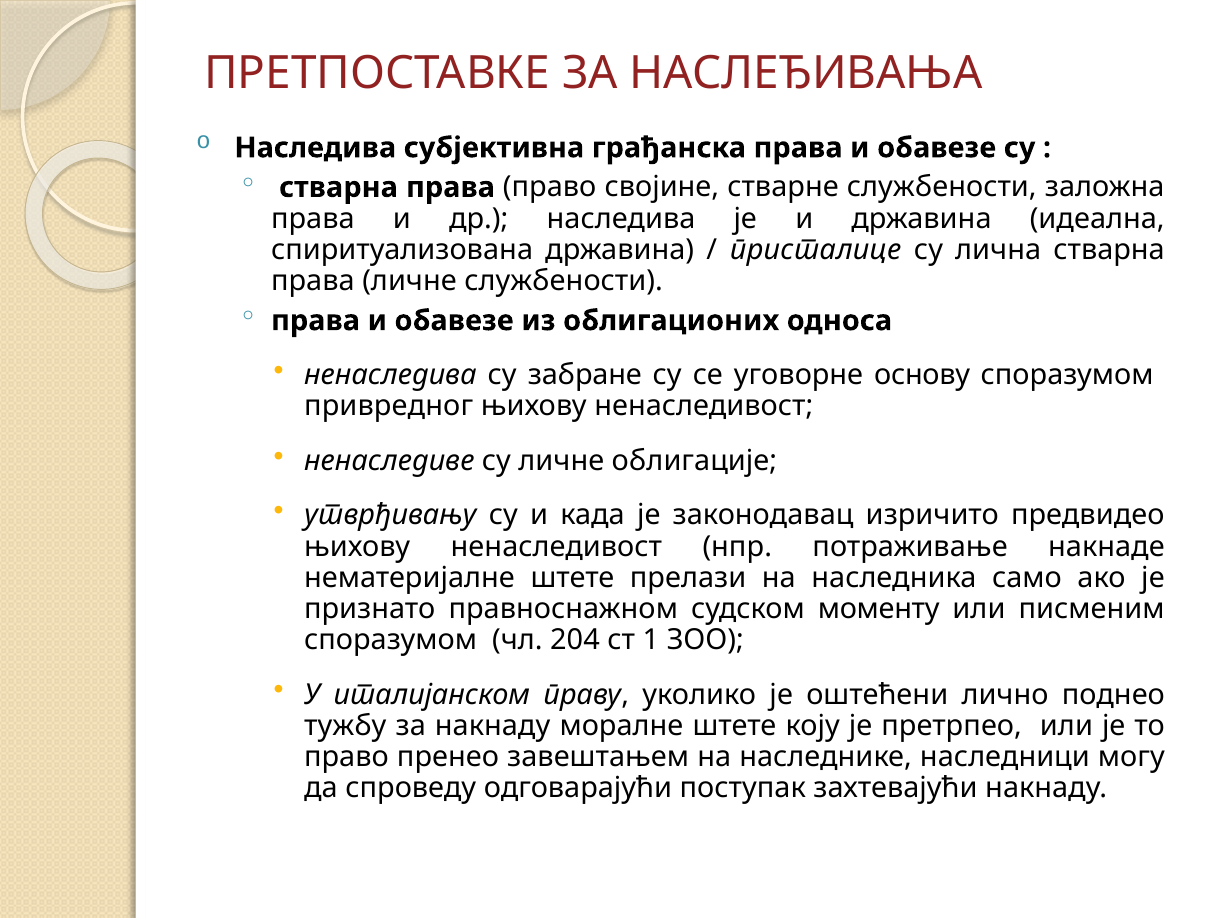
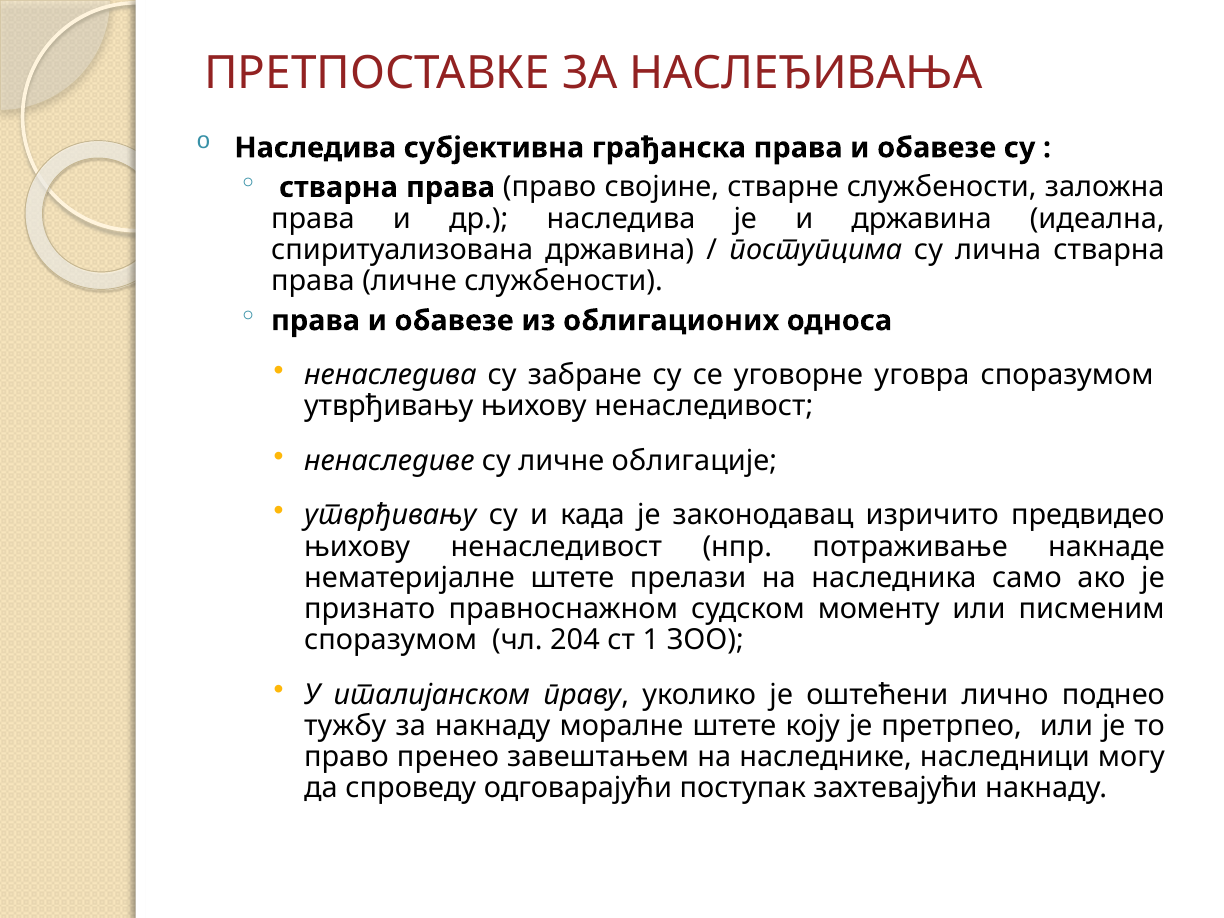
присталице: присталице -> поступцима (816, 250)
основу: основу -> уговра (922, 375)
привредног: привредног -> утврђивању (389, 406)
